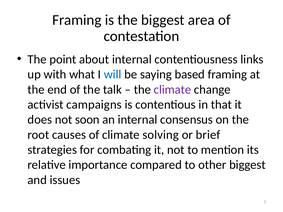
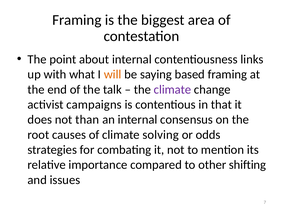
will colour: blue -> orange (113, 74)
soon: soon -> than (87, 120)
brief: brief -> odds (208, 135)
other biggest: biggest -> shifting (247, 165)
